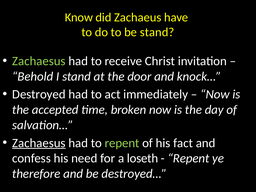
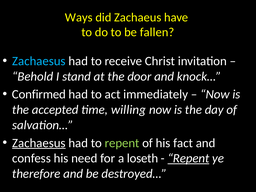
Know: Know -> Ways (79, 17)
be stand: stand -> fallen (157, 32)
Zachaesus colour: light green -> light blue (39, 61)
Destroyed: Destroyed -> Confirmed (39, 94)
broken: broken -> willing (128, 110)
Repent underline: none -> present (189, 158)
